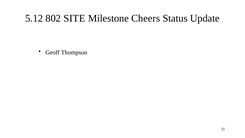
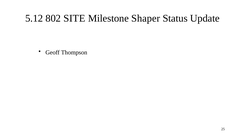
Cheers: Cheers -> Shaper (146, 18)
